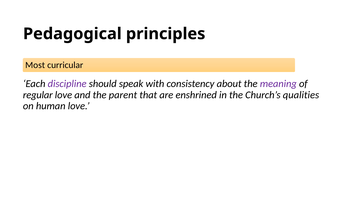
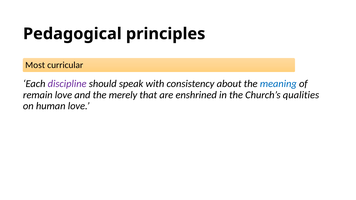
meaning colour: purple -> blue (278, 84)
regular: regular -> remain (38, 95)
parent: parent -> merely (123, 95)
